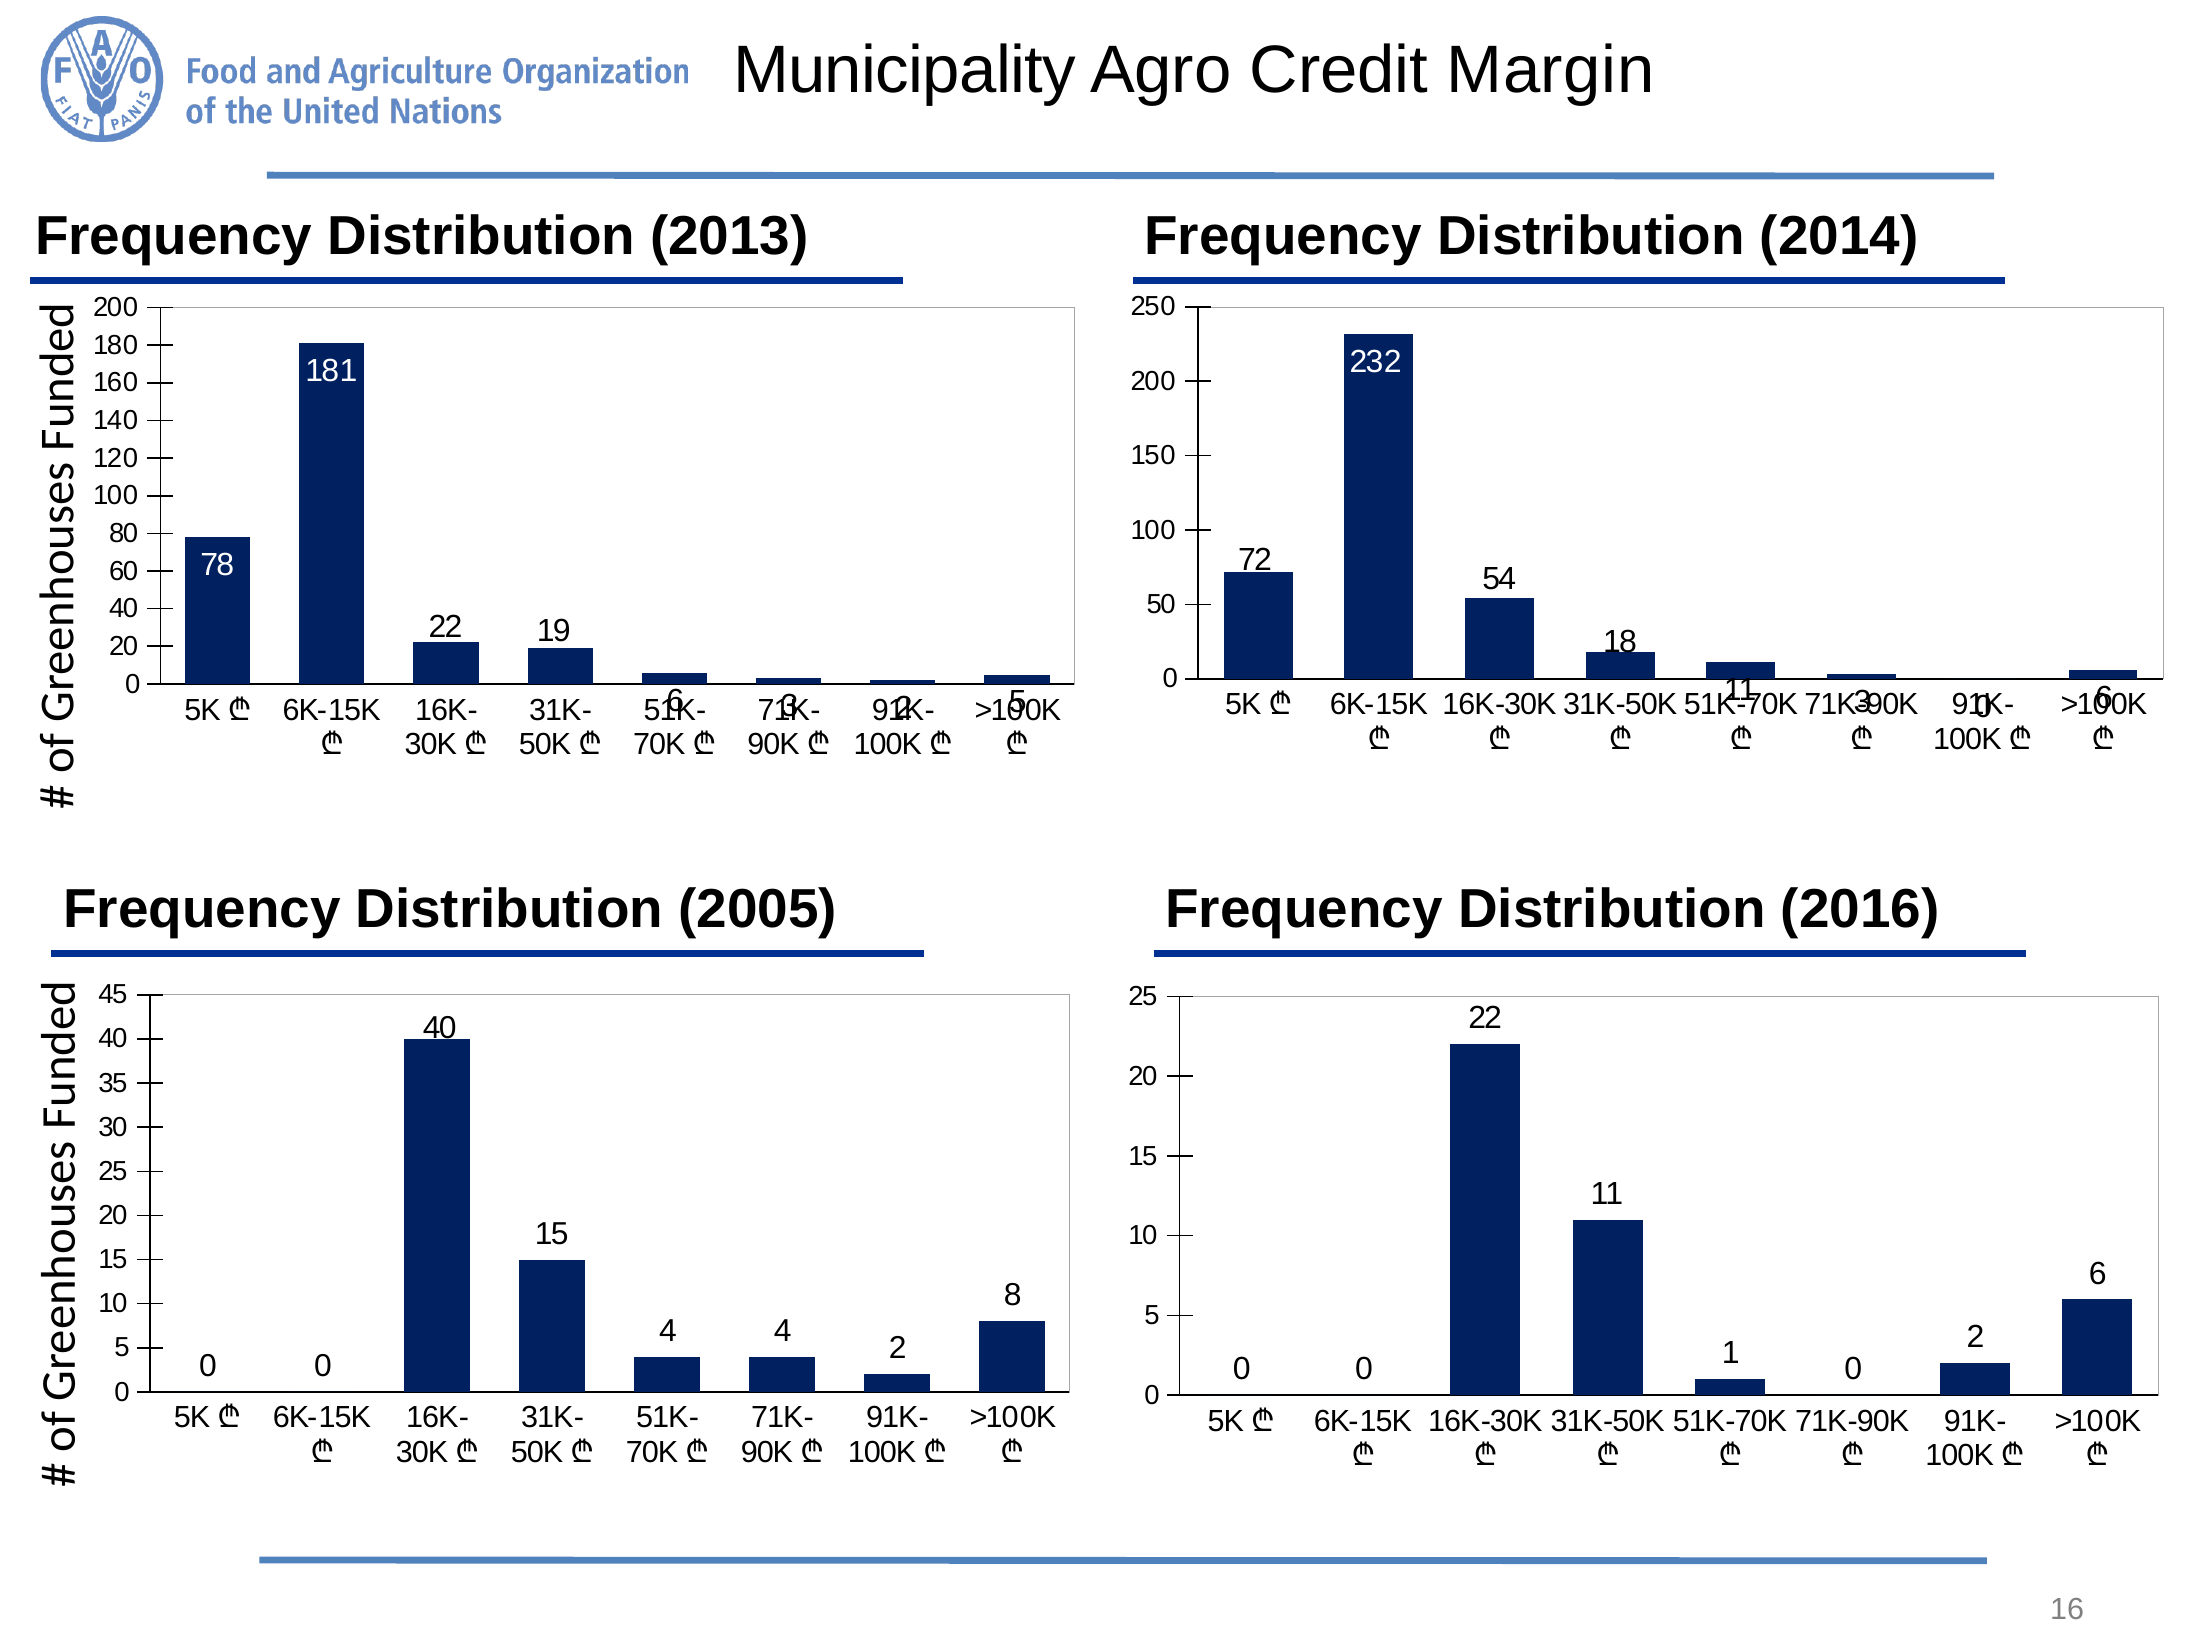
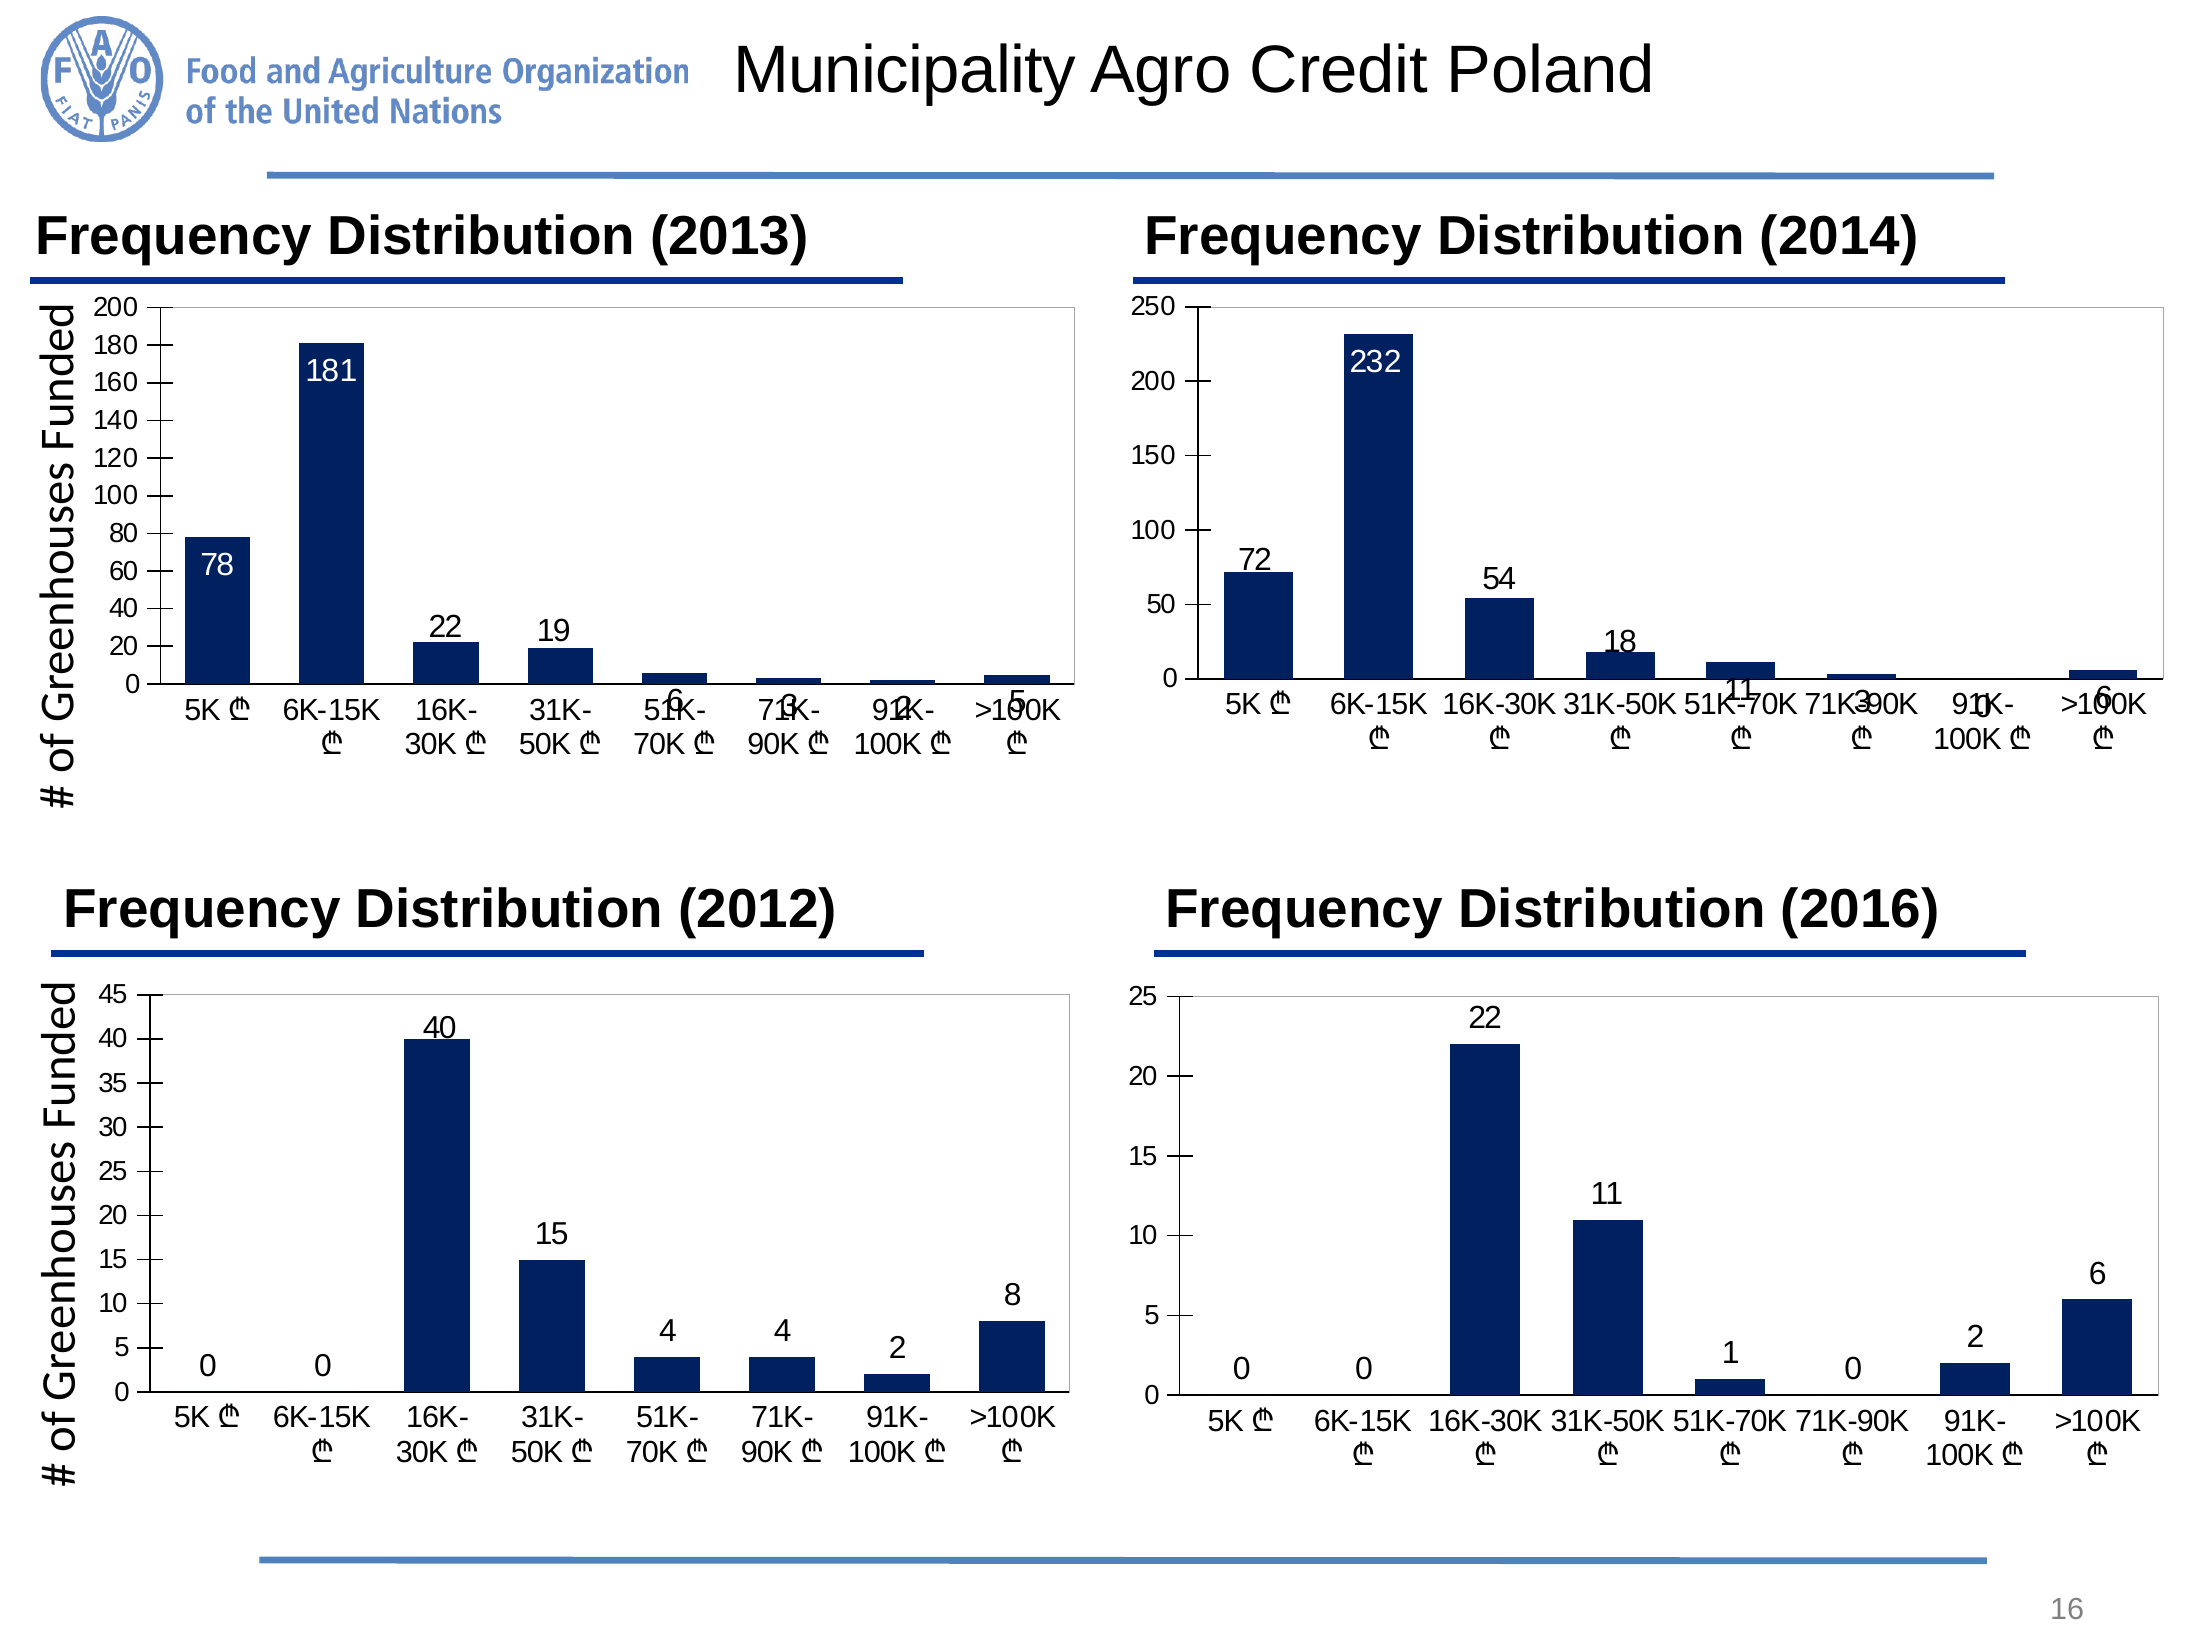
Margin: Margin -> Poland (1551, 70)
2005: 2005 -> 2012 (758, 909)
